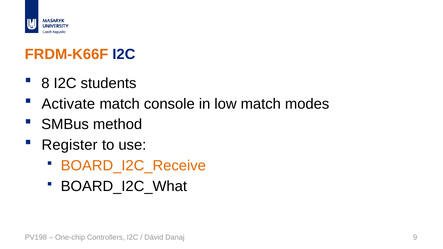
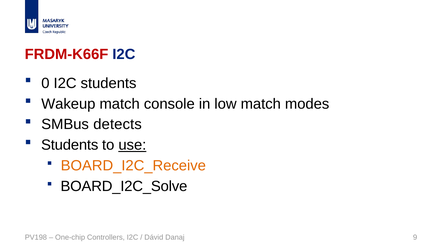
FRDM-K66F colour: orange -> red (67, 54)
8: 8 -> 0 (45, 83)
Activate: Activate -> Wakeup (68, 104)
method: method -> detects (118, 125)
Register: Register -> Students (70, 145)
use underline: none -> present (132, 145)
BOARD_I2C_What: BOARD_I2C_What -> BOARD_I2C_Solve (124, 187)
